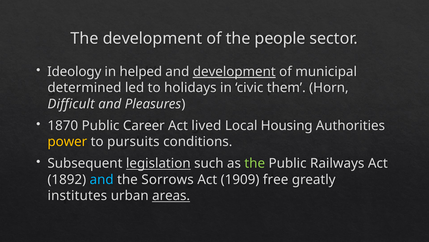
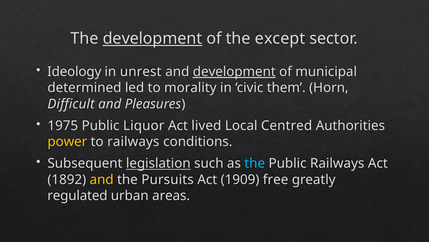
development underline: none -> present (153, 38)
people: people -> except (280, 38)
helped: helped -> unrest (141, 72)
holidays: holidays -> morality (190, 88)
1870: 1870 -> 1975 (63, 125)
Career: Career -> Liquor (144, 125)
Housing: Housing -> Centred (287, 125)
to pursuits: pursuits -> railways (133, 141)
the colour: light green -> light blue (255, 163)
and colour: light blue -> yellow (102, 179)
Sorrows: Sorrows -> Pursuits (168, 179)
institutes: institutes -> regulated (77, 195)
areas underline: present -> none (171, 195)
